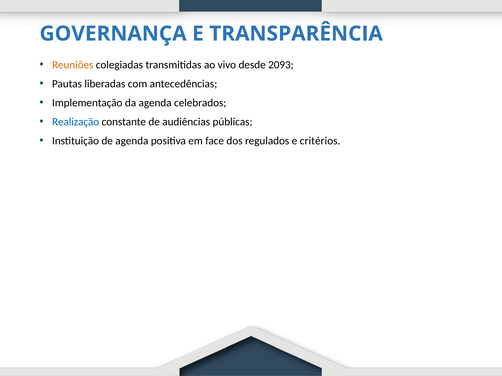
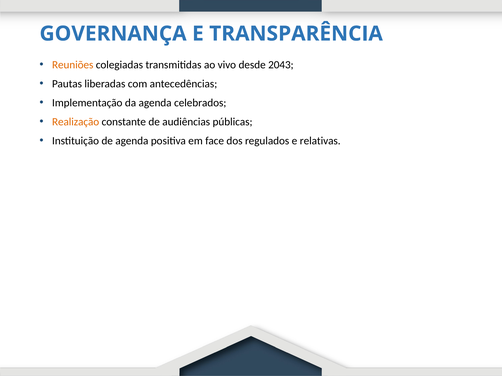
2093: 2093 -> 2043 (281, 65)
Realização colour: blue -> orange (76, 122)
critérios: critérios -> relativas (320, 141)
